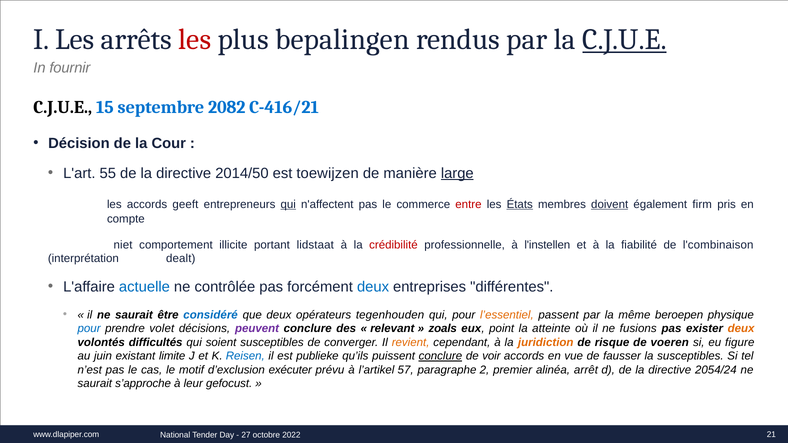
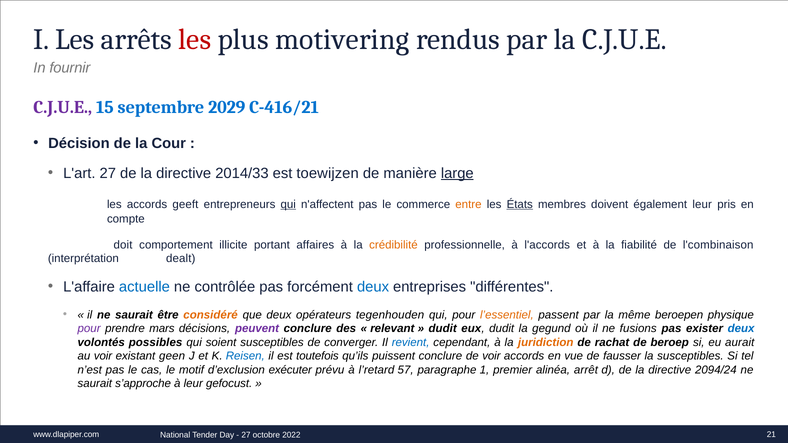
bepalingen: bepalingen -> motivering (342, 40)
C.J.U.E underline: present -> none (624, 40)
C.J.U.E colour: black -> purple (63, 107)
2082: 2082 -> 2029 (227, 107)
L'art 55: 55 -> 27 (108, 173)
2014/50: 2014/50 -> 2014/33 (242, 173)
entre colour: red -> orange (468, 204)
doivent underline: present -> none (610, 204)
également firm: firm -> leur (702, 204)
niet: niet -> doit (123, 245)
lidstaat: lidstaat -> affaires (315, 245)
crédibilité colour: red -> orange (393, 245)
l'instellen: l'instellen -> l'accords (547, 245)
considéré colour: blue -> orange (211, 315)
pour colour: blue -> purple (89, 329)
volet: volet -> mars (162, 329)
zoals: zoals -> dudit (443, 329)
eux point: point -> dudit (502, 329)
atteinte: atteinte -> gegund (551, 329)
deux colour: orange -> blue (741, 329)
difficultés: difficultés -> possibles (156, 342)
revient colour: orange -> blue (411, 342)
risque: risque -> rachat (612, 342)
voeren: voeren -> beroep (670, 342)
figure: figure -> aurait (740, 342)
au juin: juin -> voir (103, 356)
limite: limite -> geen (172, 356)
publieke: publieke -> toutefois (317, 356)
conclure underline: present -> none (440, 356)
l’artikel: l’artikel -> l’retard (376, 370)
2: 2 -> 1 (484, 370)
2054/24: 2054/24 -> 2094/24 (716, 370)
